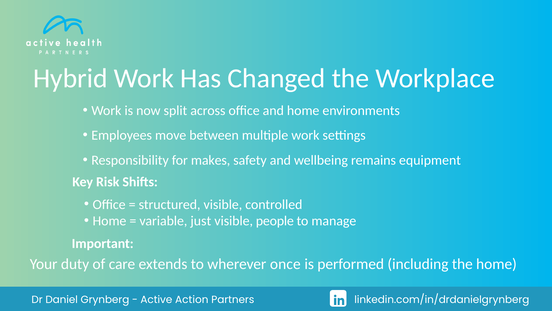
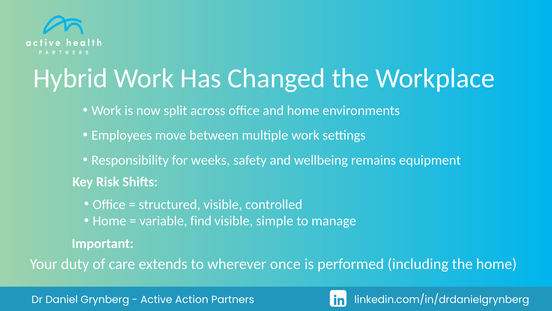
makes: makes -> weeks (211, 160)
just: just -> find (201, 221)
people: people -> simple (275, 221)
